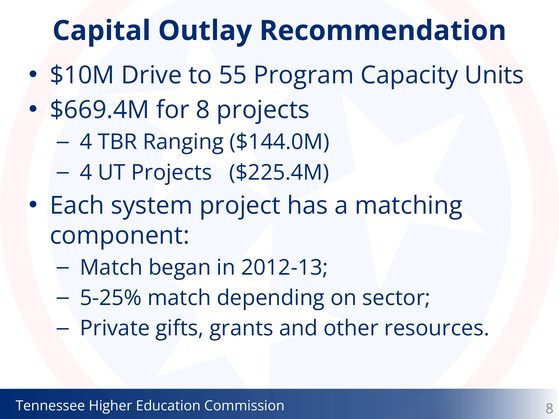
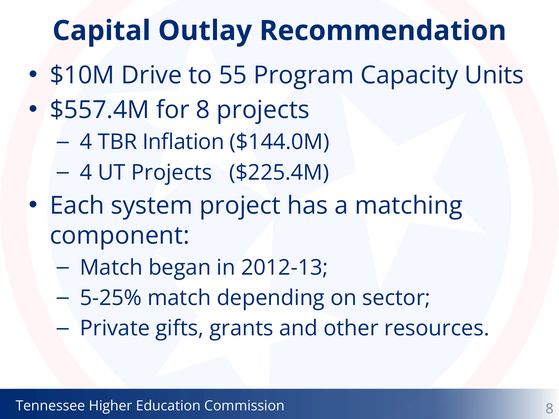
$669.4M: $669.4M -> $557.4M (100, 110)
Ranging: Ranging -> Inflation (183, 142)
